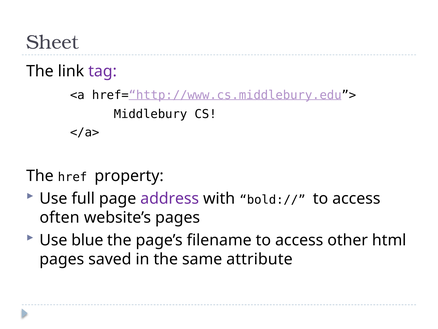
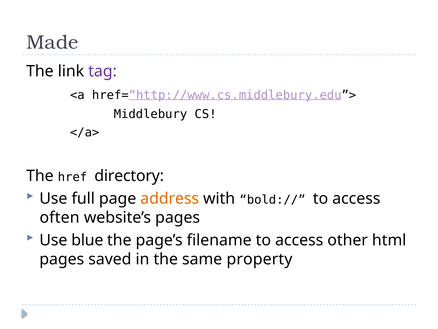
Sheet: Sheet -> Made (52, 42)
property: property -> directory (129, 176)
address colour: purple -> orange (170, 198)
attribute: attribute -> property (259, 259)
